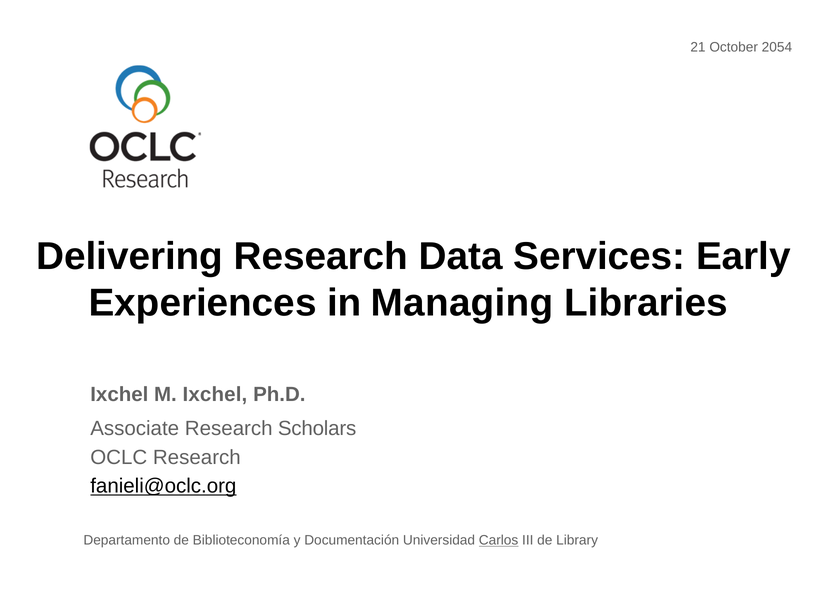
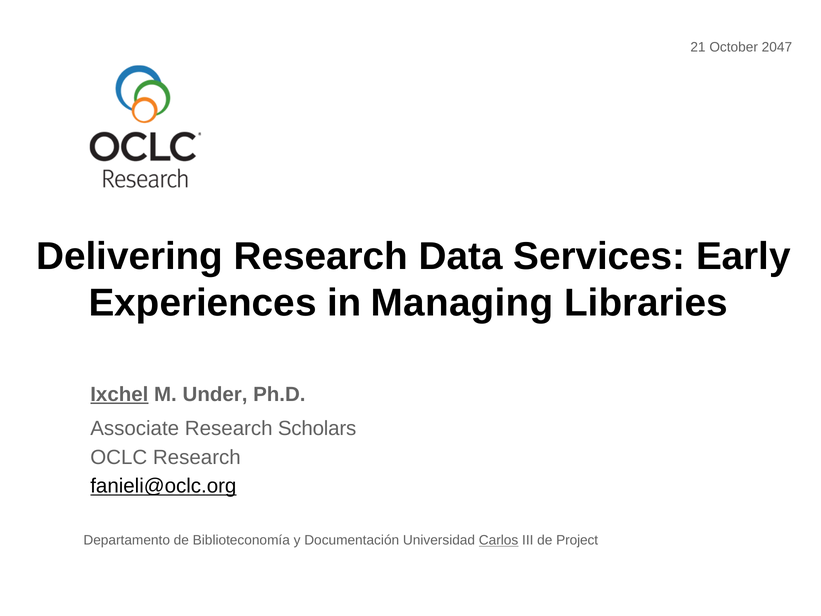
2054: 2054 -> 2047 (777, 47)
Ixchel underline: none -> present (119, 394)
M Ixchel: Ixchel -> Under (215, 394)
Library: Library -> Project (577, 540)
